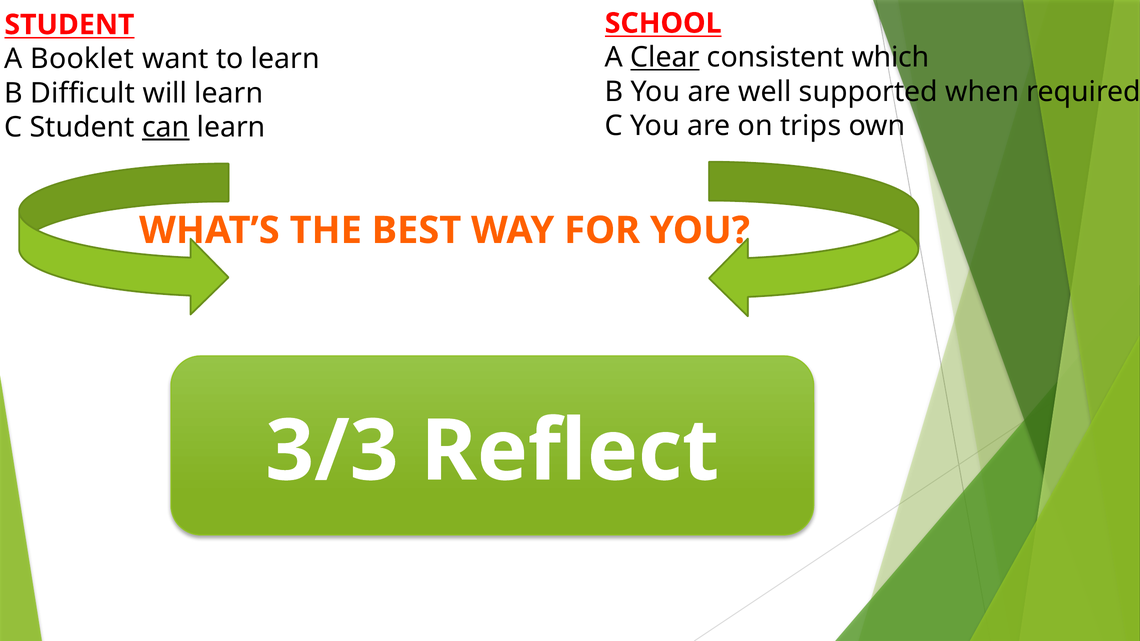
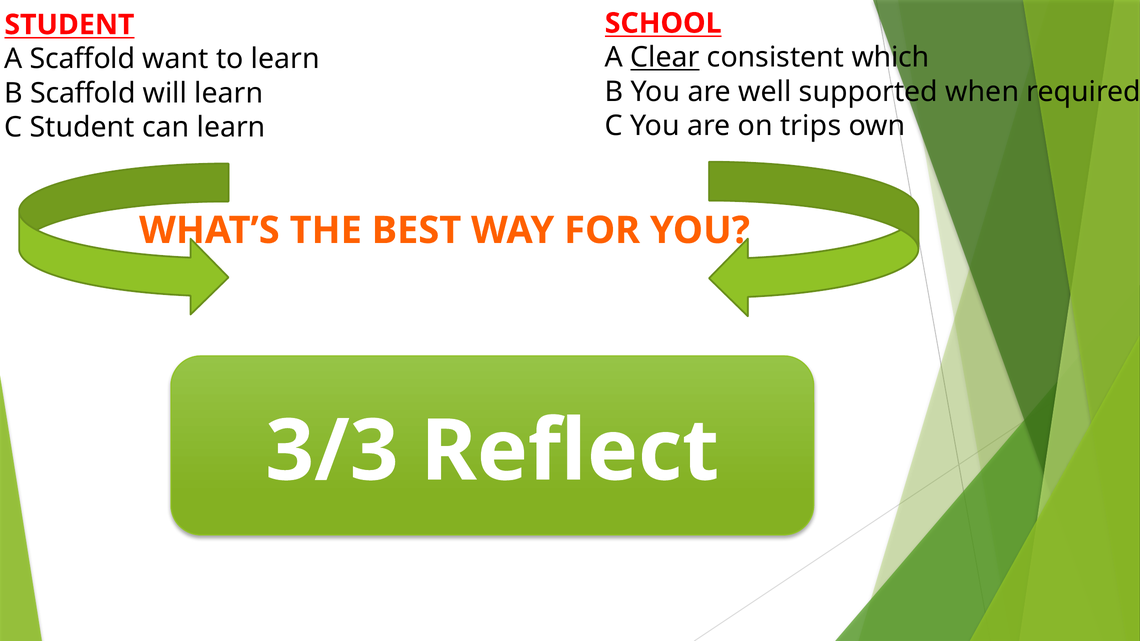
A Booklet: Booklet -> Scaffold (82, 59)
B Difficult: Difficult -> Scaffold (83, 93)
can underline: present -> none (166, 127)
